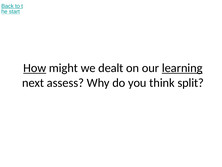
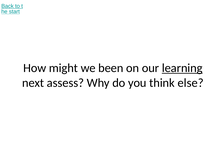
How underline: present -> none (35, 68)
dealt: dealt -> been (111, 68)
split: split -> else (191, 83)
